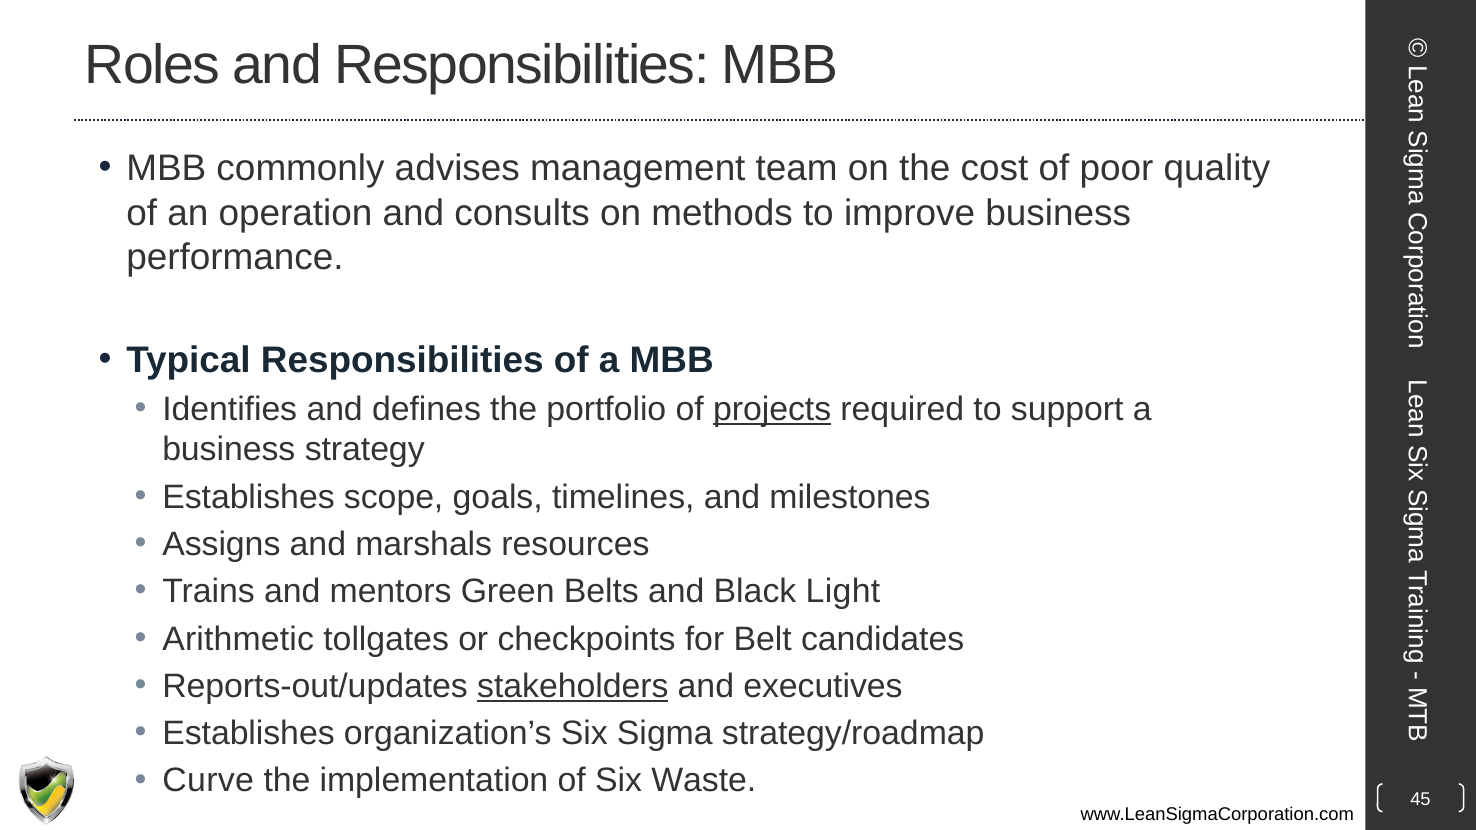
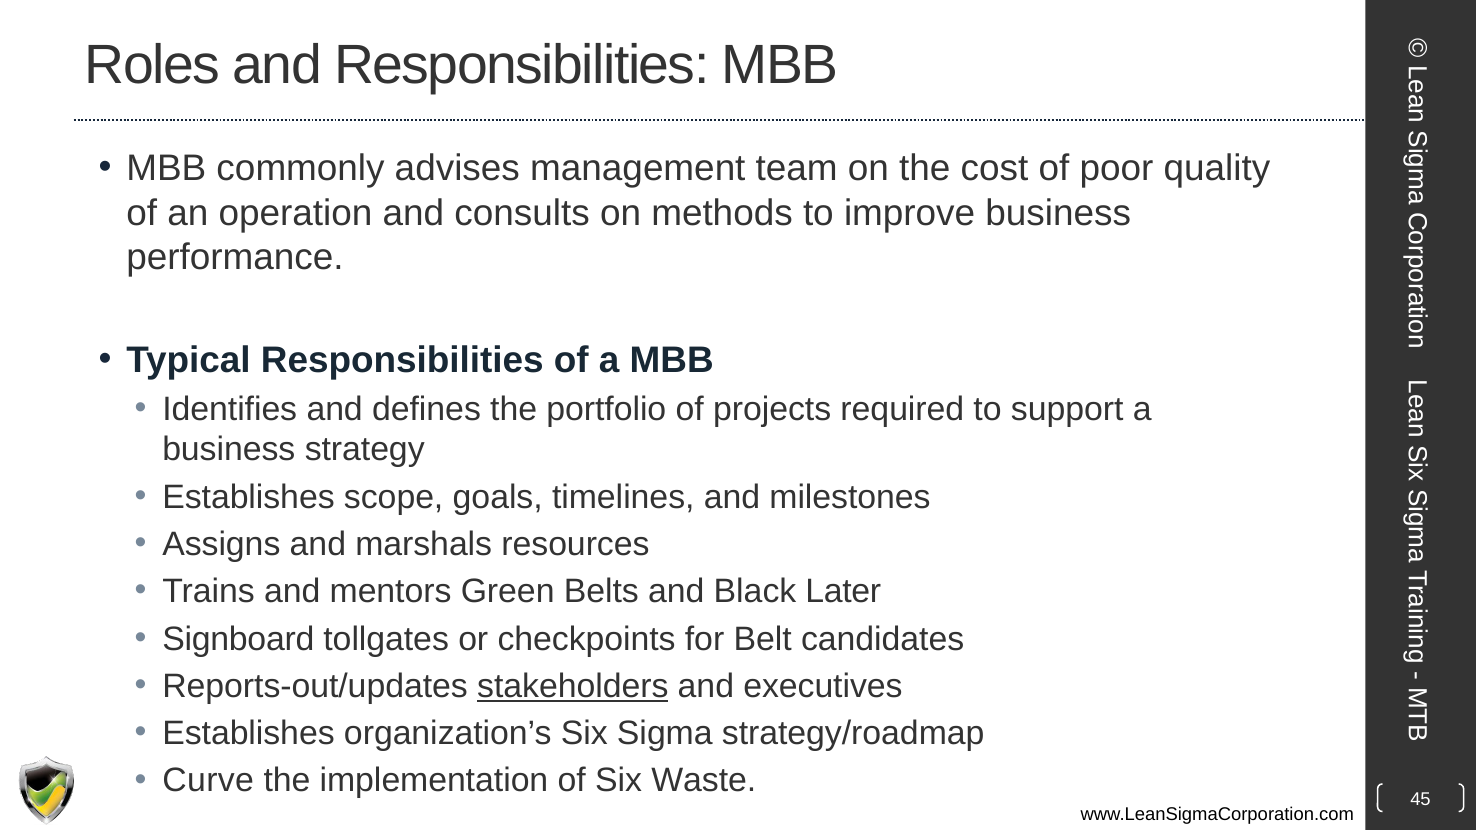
projects underline: present -> none (772, 409)
Light: Light -> Later (843, 592)
Arithmetic: Arithmetic -> Signboard (238, 639)
